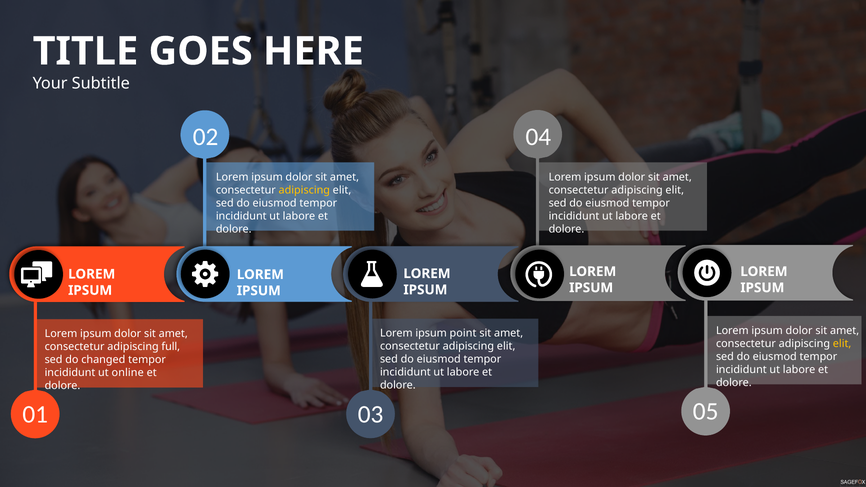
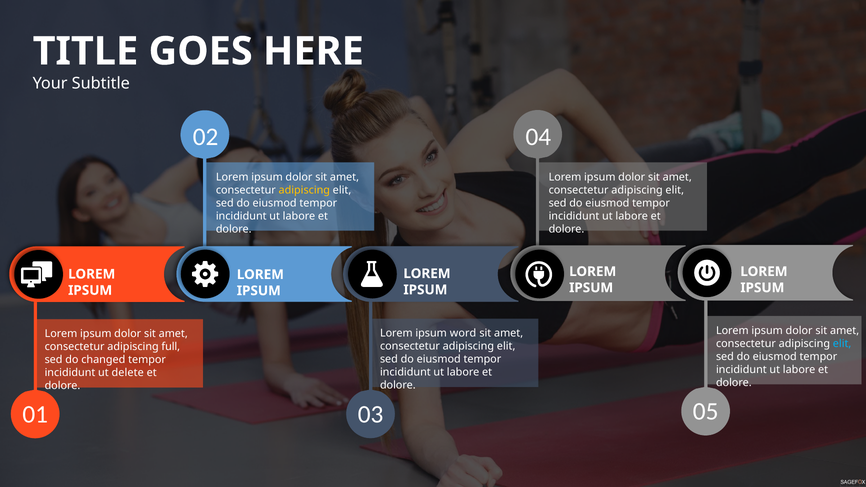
point: point -> word (463, 333)
elit colour: yellow -> light blue (842, 344)
online: online -> delete (128, 373)
